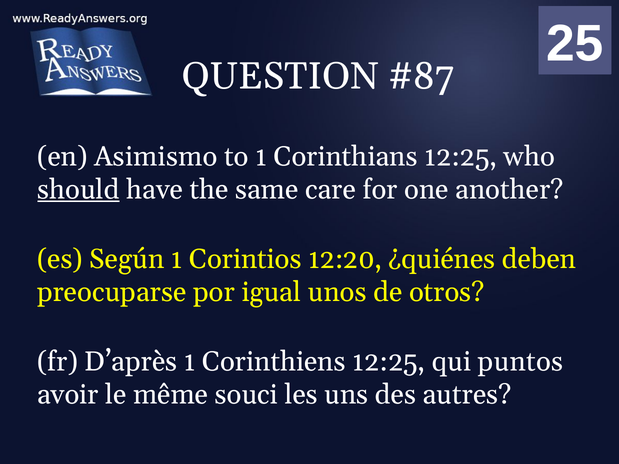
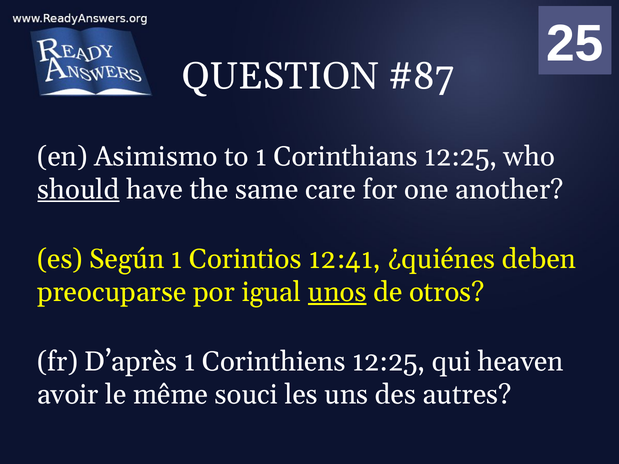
12:20: 12:20 -> 12:41 (345, 259)
unos underline: none -> present (337, 292)
puntos: puntos -> heaven (521, 362)
